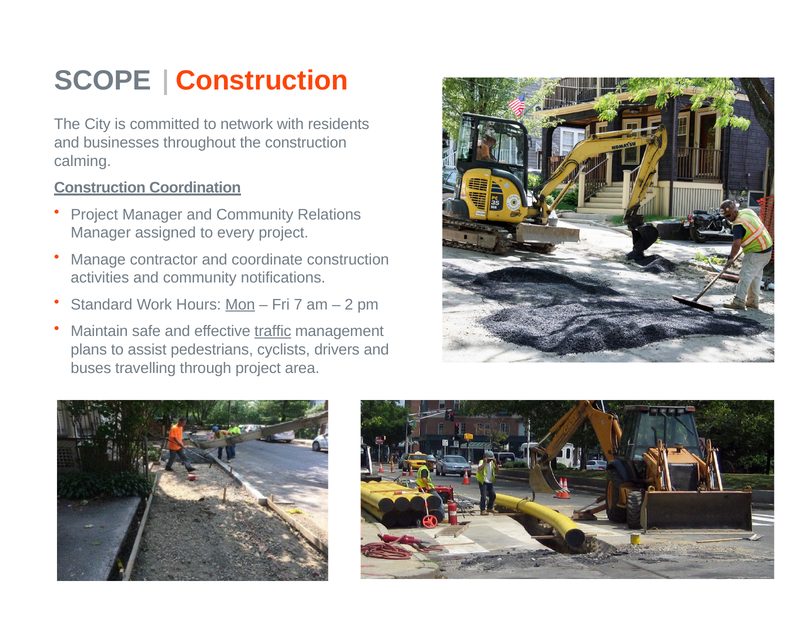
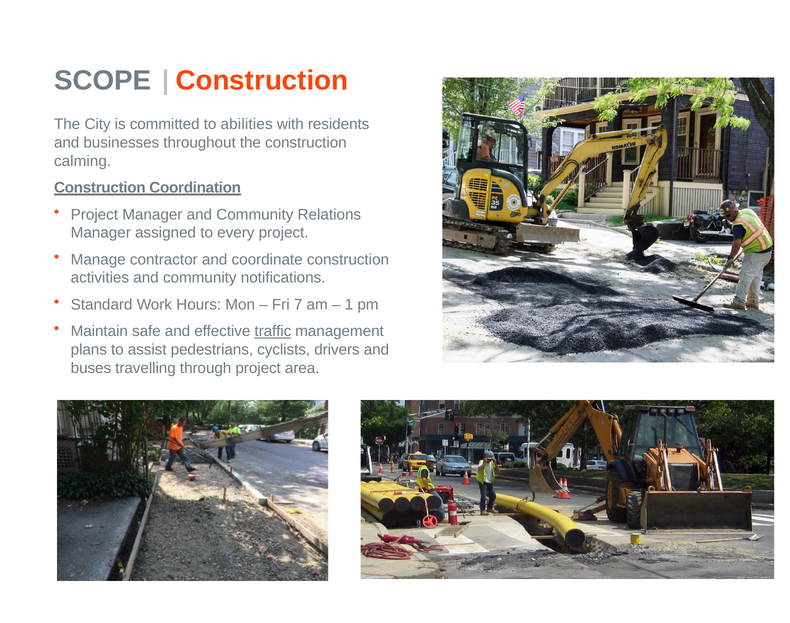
network: network -> abilities (247, 124)
Mon underline: present -> none (240, 305)
2: 2 -> 1 (349, 305)
